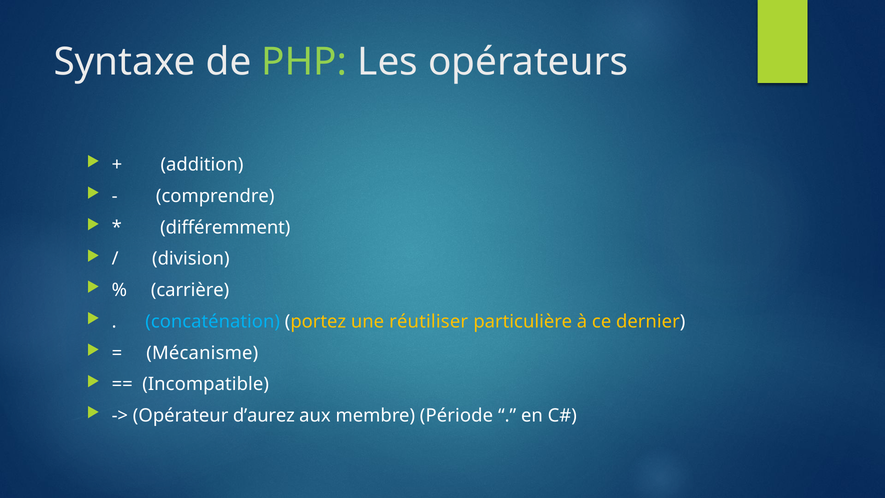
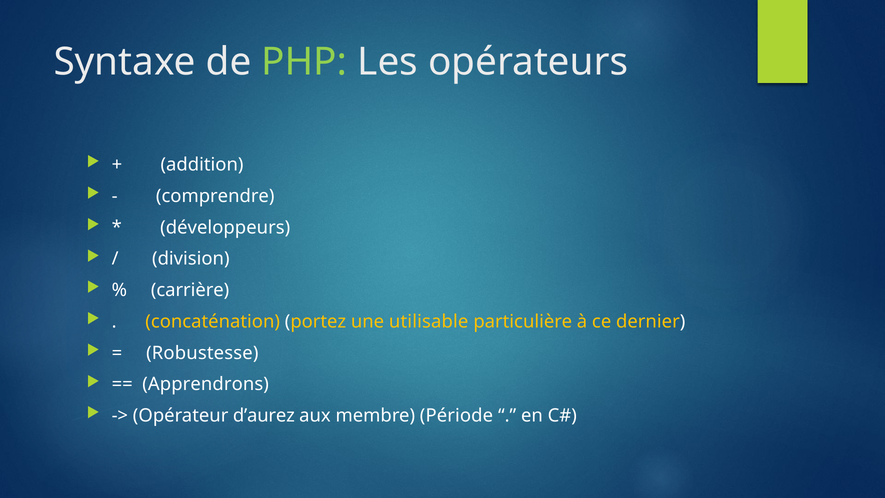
différemment: différemment -> développeurs (225, 227)
concaténation colour: light blue -> yellow (213, 321)
réutiliser: réutiliser -> utilisable (429, 321)
Mécanisme: Mécanisme -> Robustesse (202, 353)
Incompatible: Incompatible -> Apprendrons (206, 384)
